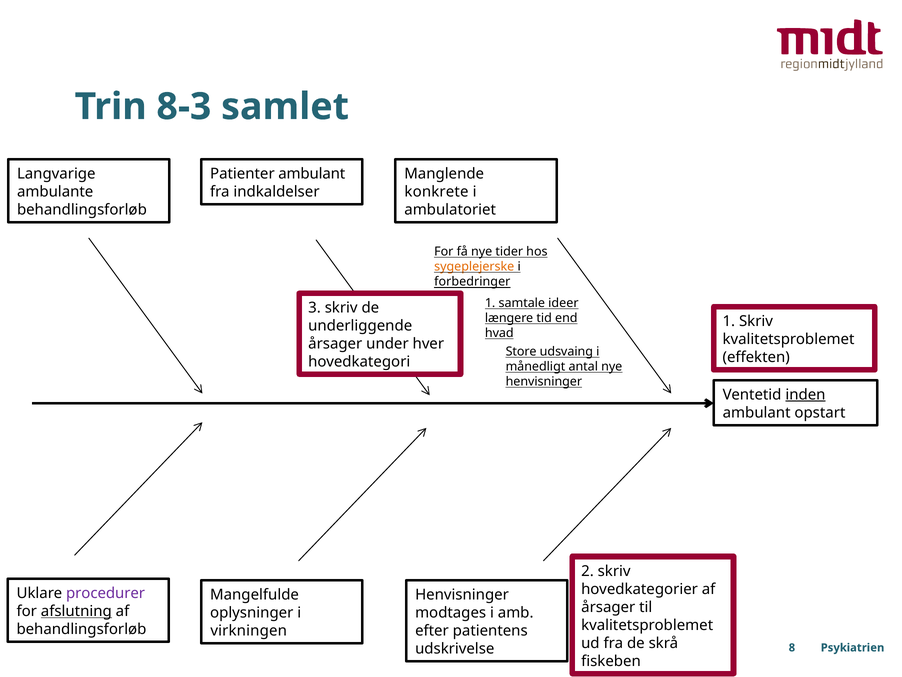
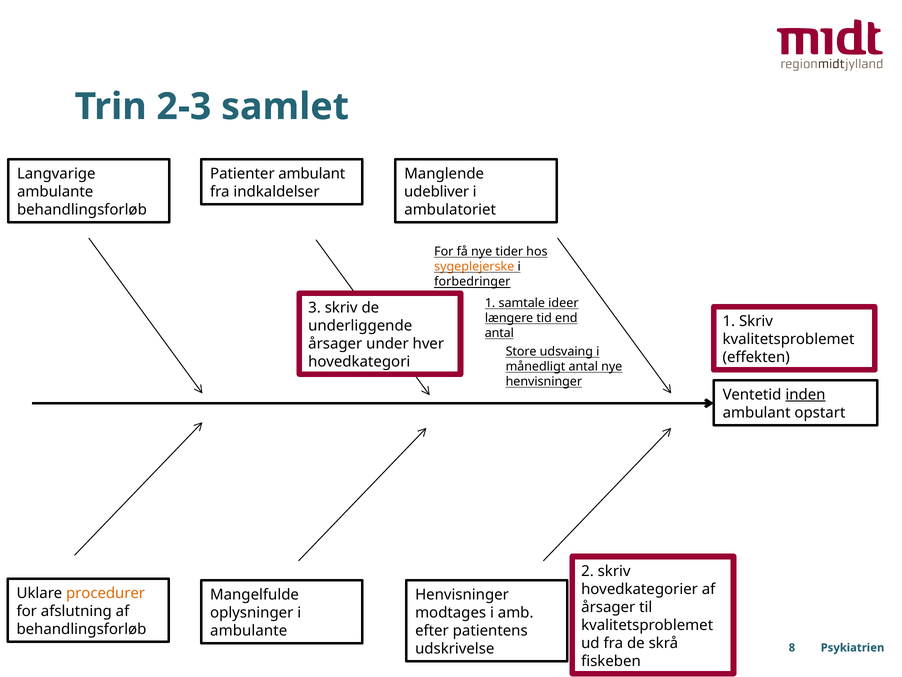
8-3: 8-3 -> 2-3 (184, 107)
konkrete: konkrete -> udebliver (437, 192)
hvad: hvad -> antal (499, 333)
procedurer colour: purple -> orange (106, 593)
afslutning underline: present -> none (76, 611)
virkningen: virkningen -> ambulante (249, 630)
